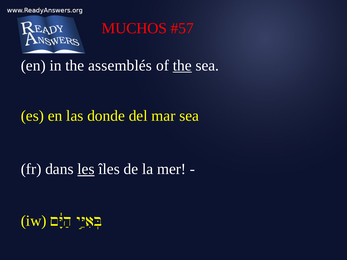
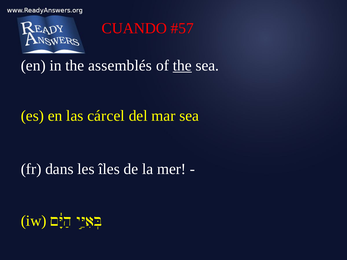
MUCHOS: MUCHOS -> CUANDO (134, 28)
donde: donde -> cárcel (106, 116)
les underline: present -> none (86, 169)
